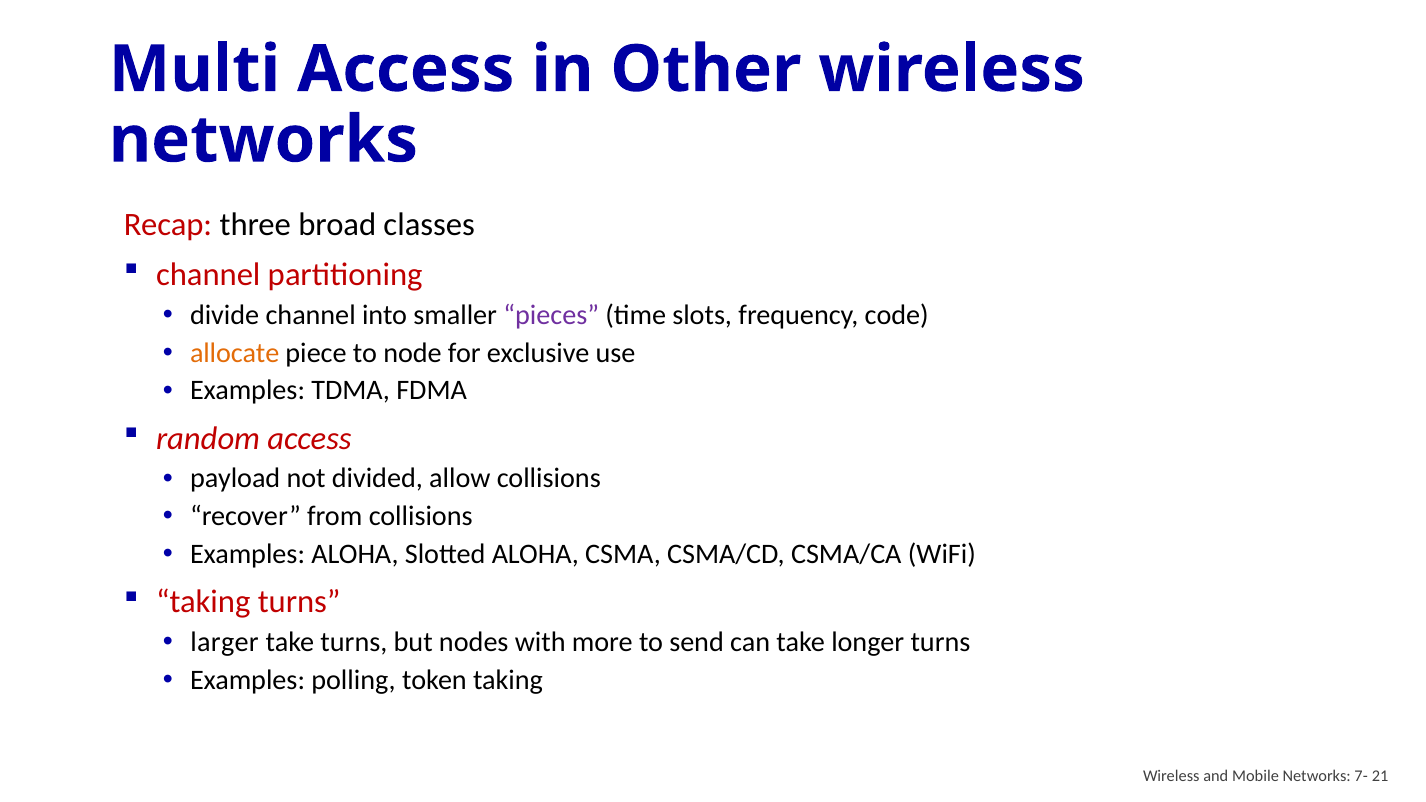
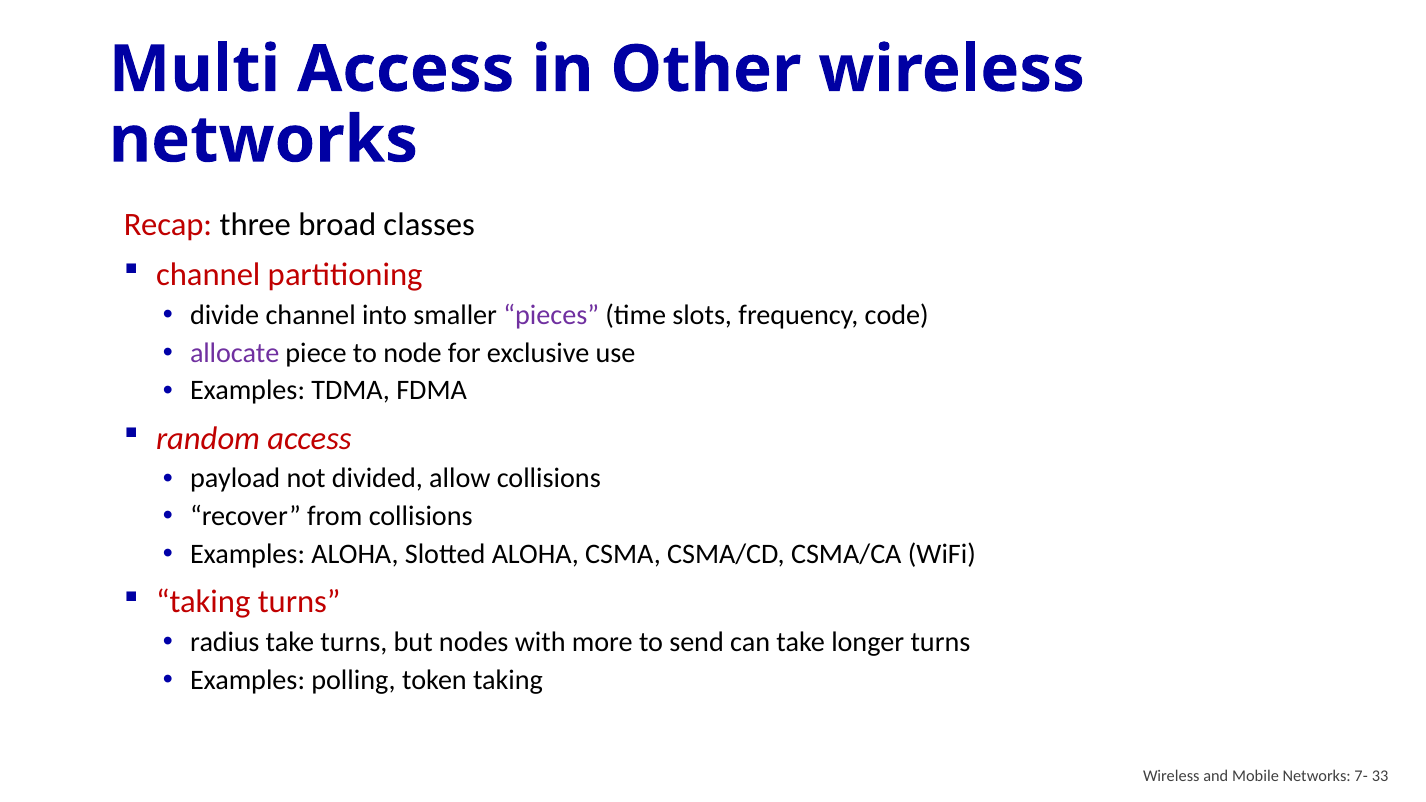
allocate colour: orange -> purple (235, 353)
larger: larger -> radius (225, 643)
21: 21 -> 33 (1380, 776)
